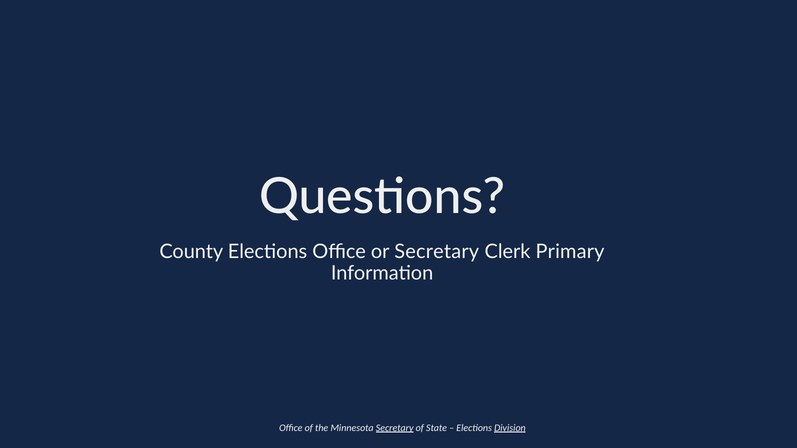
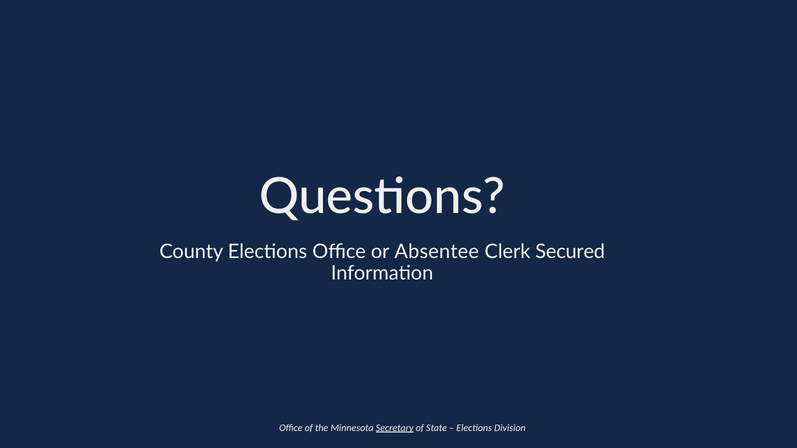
or Secretary: Secretary -> Absentee (437, 252)
Primary: Primary -> Secured (570, 252)
Division underline: present -> none (510, 428)
